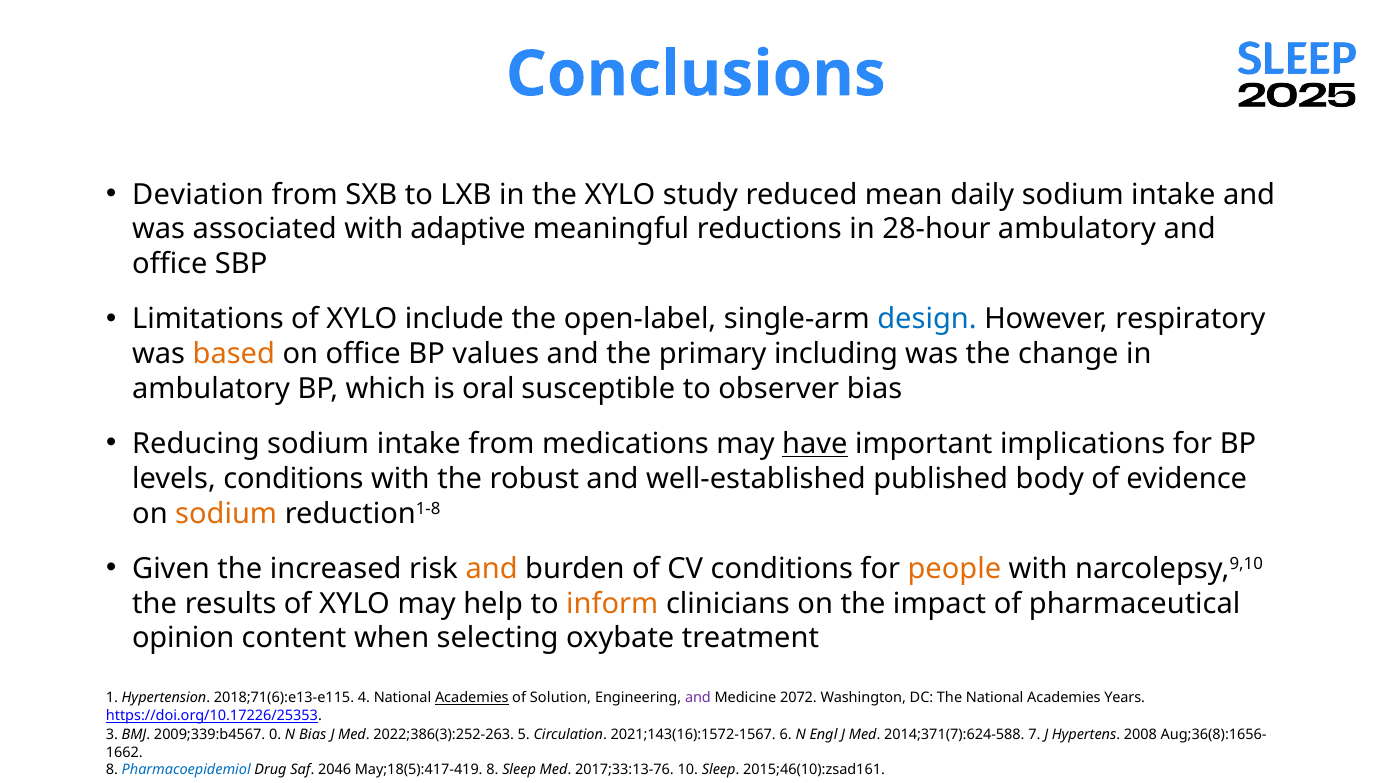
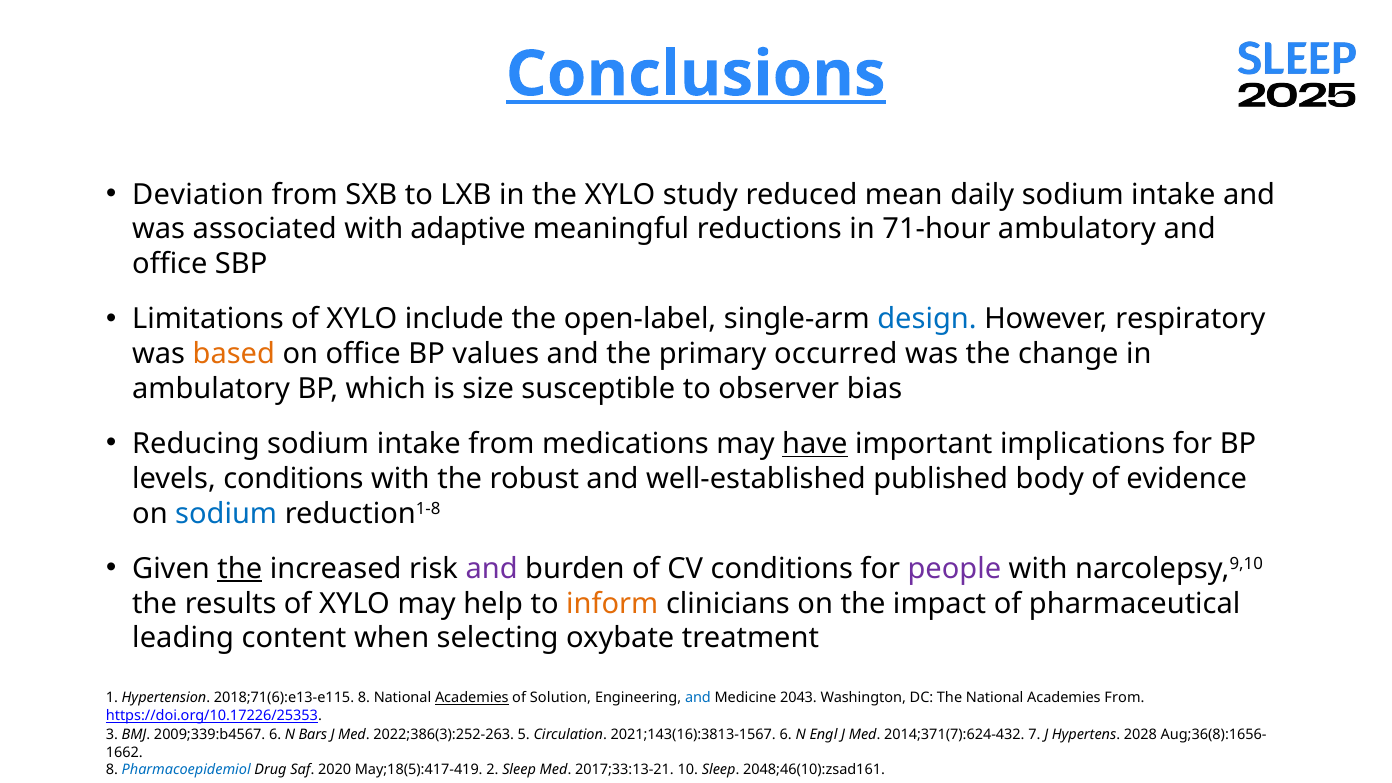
Conclusions underline: none -> present (696, 74)
28-hour: 28-hour -> 71-hour (936, 229)
including: including -> occurred (836, 354)
oral: oral -> size (488, 389)
sodium colour: orange -> blue (226, 514)
the underline: none -> present (240, 569)
and colour: orange -> purple (492, 569)
people colour: orange -> purple (954, 569)
opinion: opinion -> leading (183, 638)
2018;71(6):e13-e115 4: 4 -> 8 (364, 698)
and colour: purple -> blue (698, 698)
2072: 2072 -> 2043 (798, 698)
Academies Years: Years -> From (1125, 698)
2009;339:b4567 0: 0 -> 6 (275, 735)
N Bias: Bias -> Bars (313, 735)
2021;143(16):1572-1567: 2021;143(16):1572-1567 -> 2021;143(16):3813-1567 (693, 735)
2014;371(7):624-588: 2014;371(7):624-588 -> 2014;371(7):624-432 (954, 735)
2008: 2008 -> 2028 (1140, 735)
2046: 2046 -> 2020 (335, 770)
May;18(5):417-419 8: 8 -> 2 (492, 770)
2017;33:13-76: 2017;33:13-76 -> 2017;33:13-21 (624, 770)
2015;46(10):zsad161: 2015;46(10):zsad161 -> 2048;46(10):zsad161 (814, 770)
